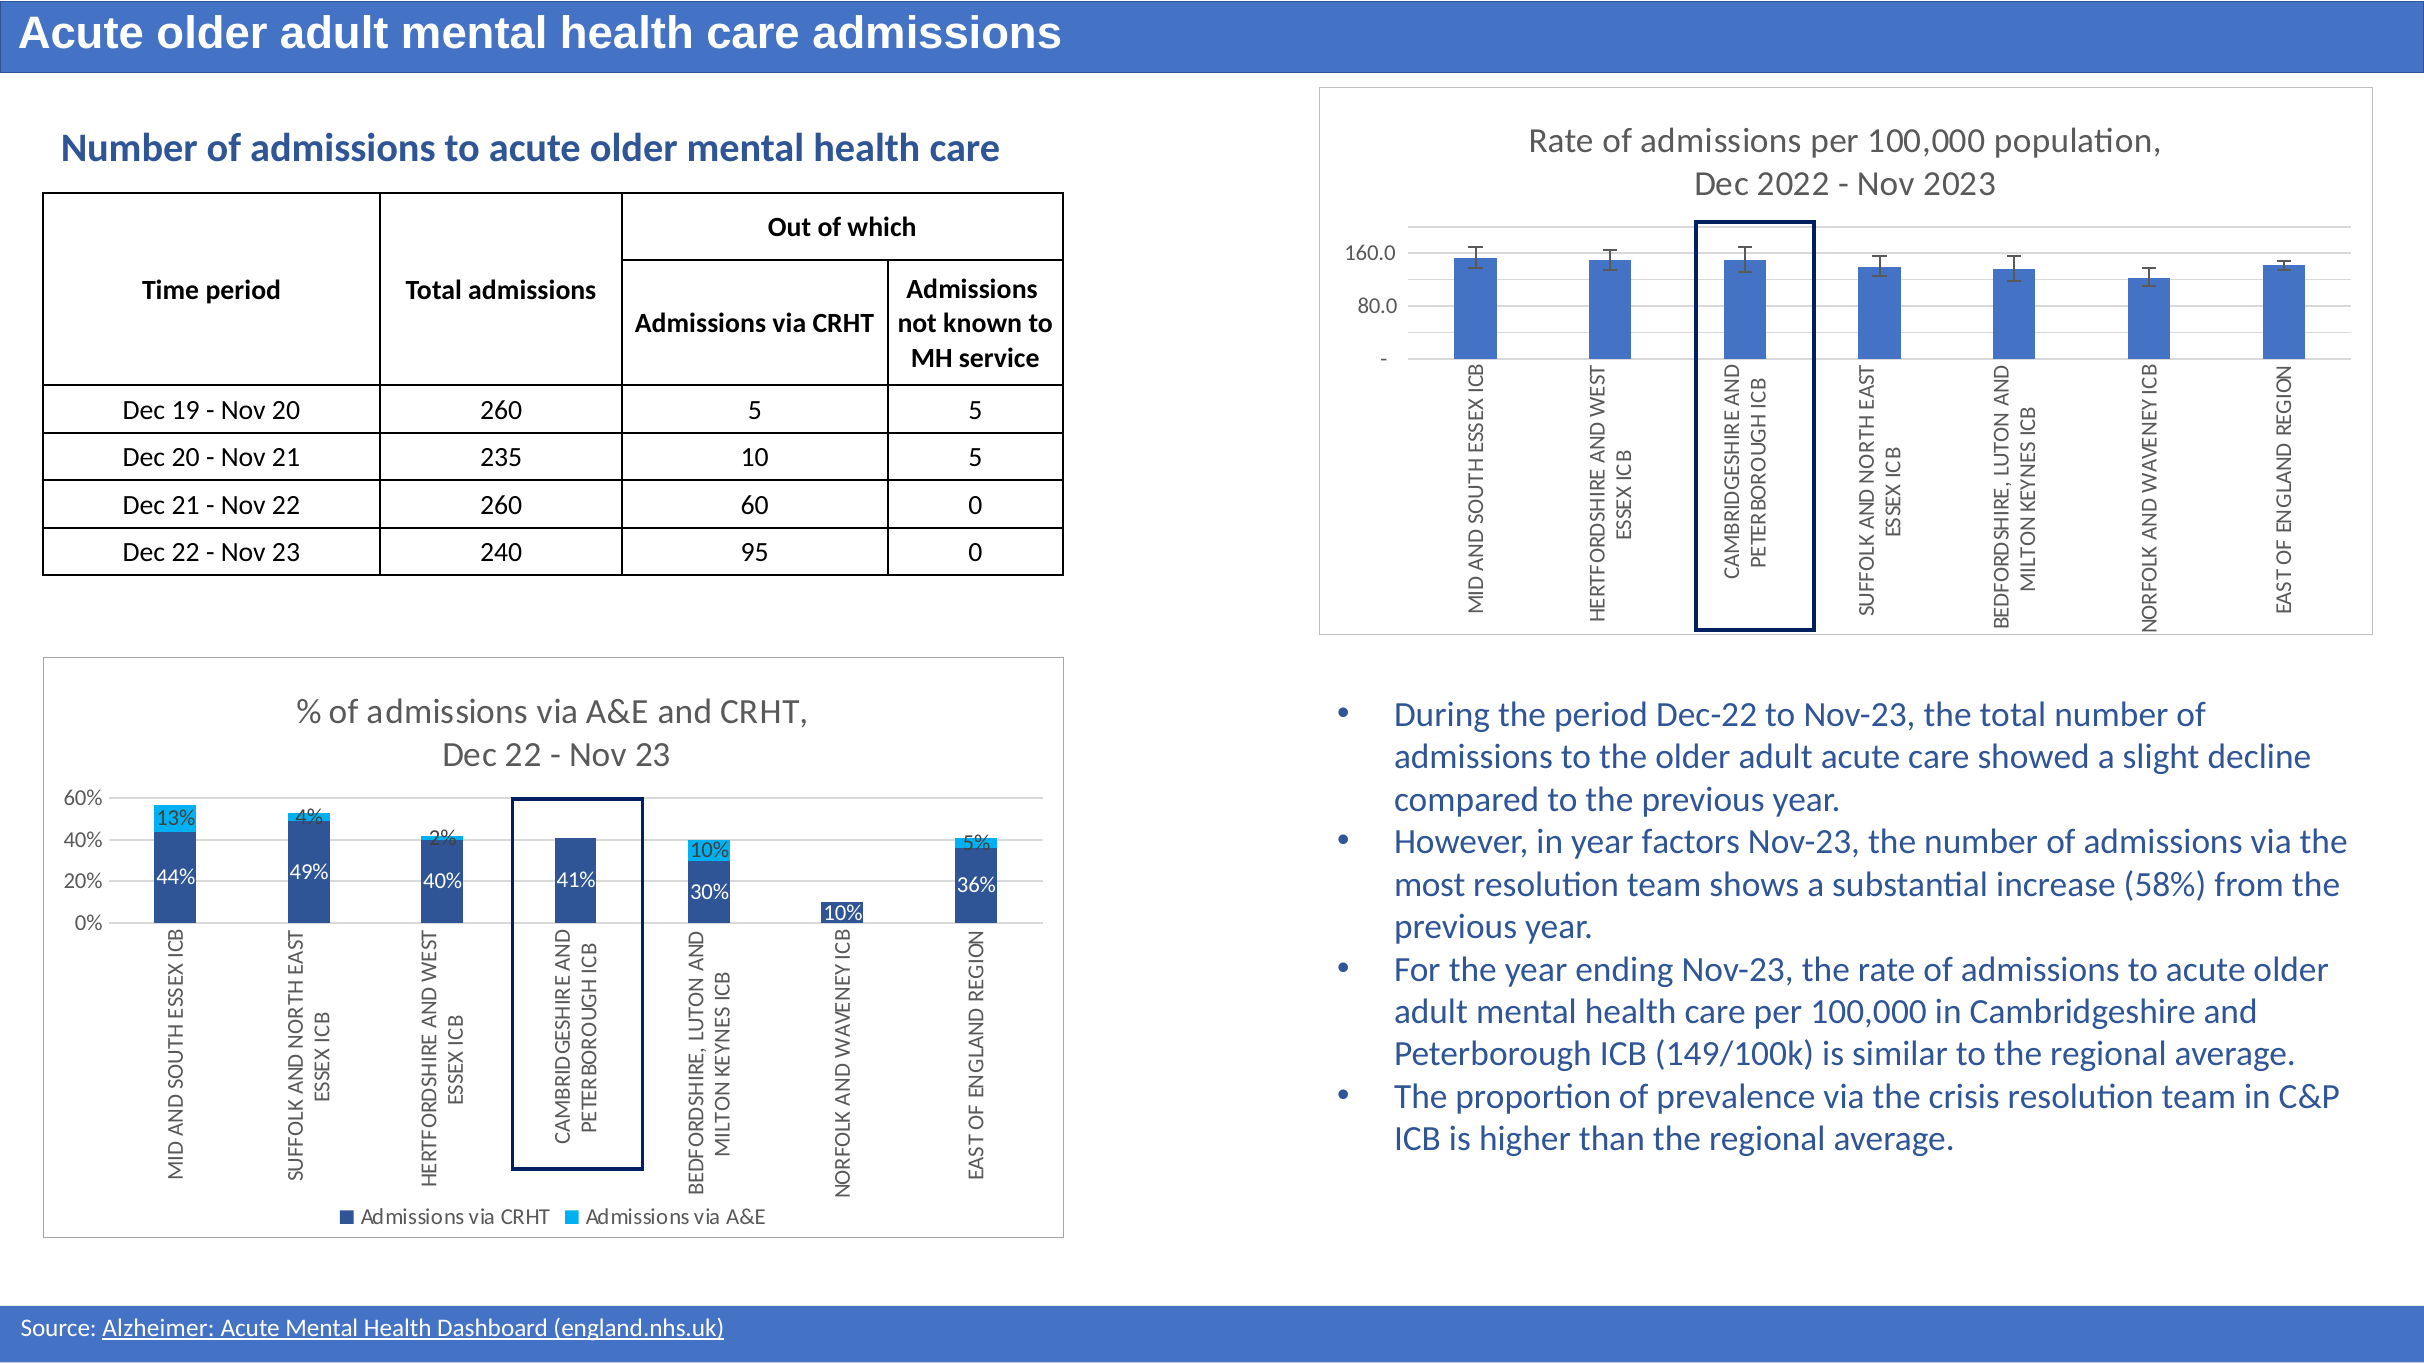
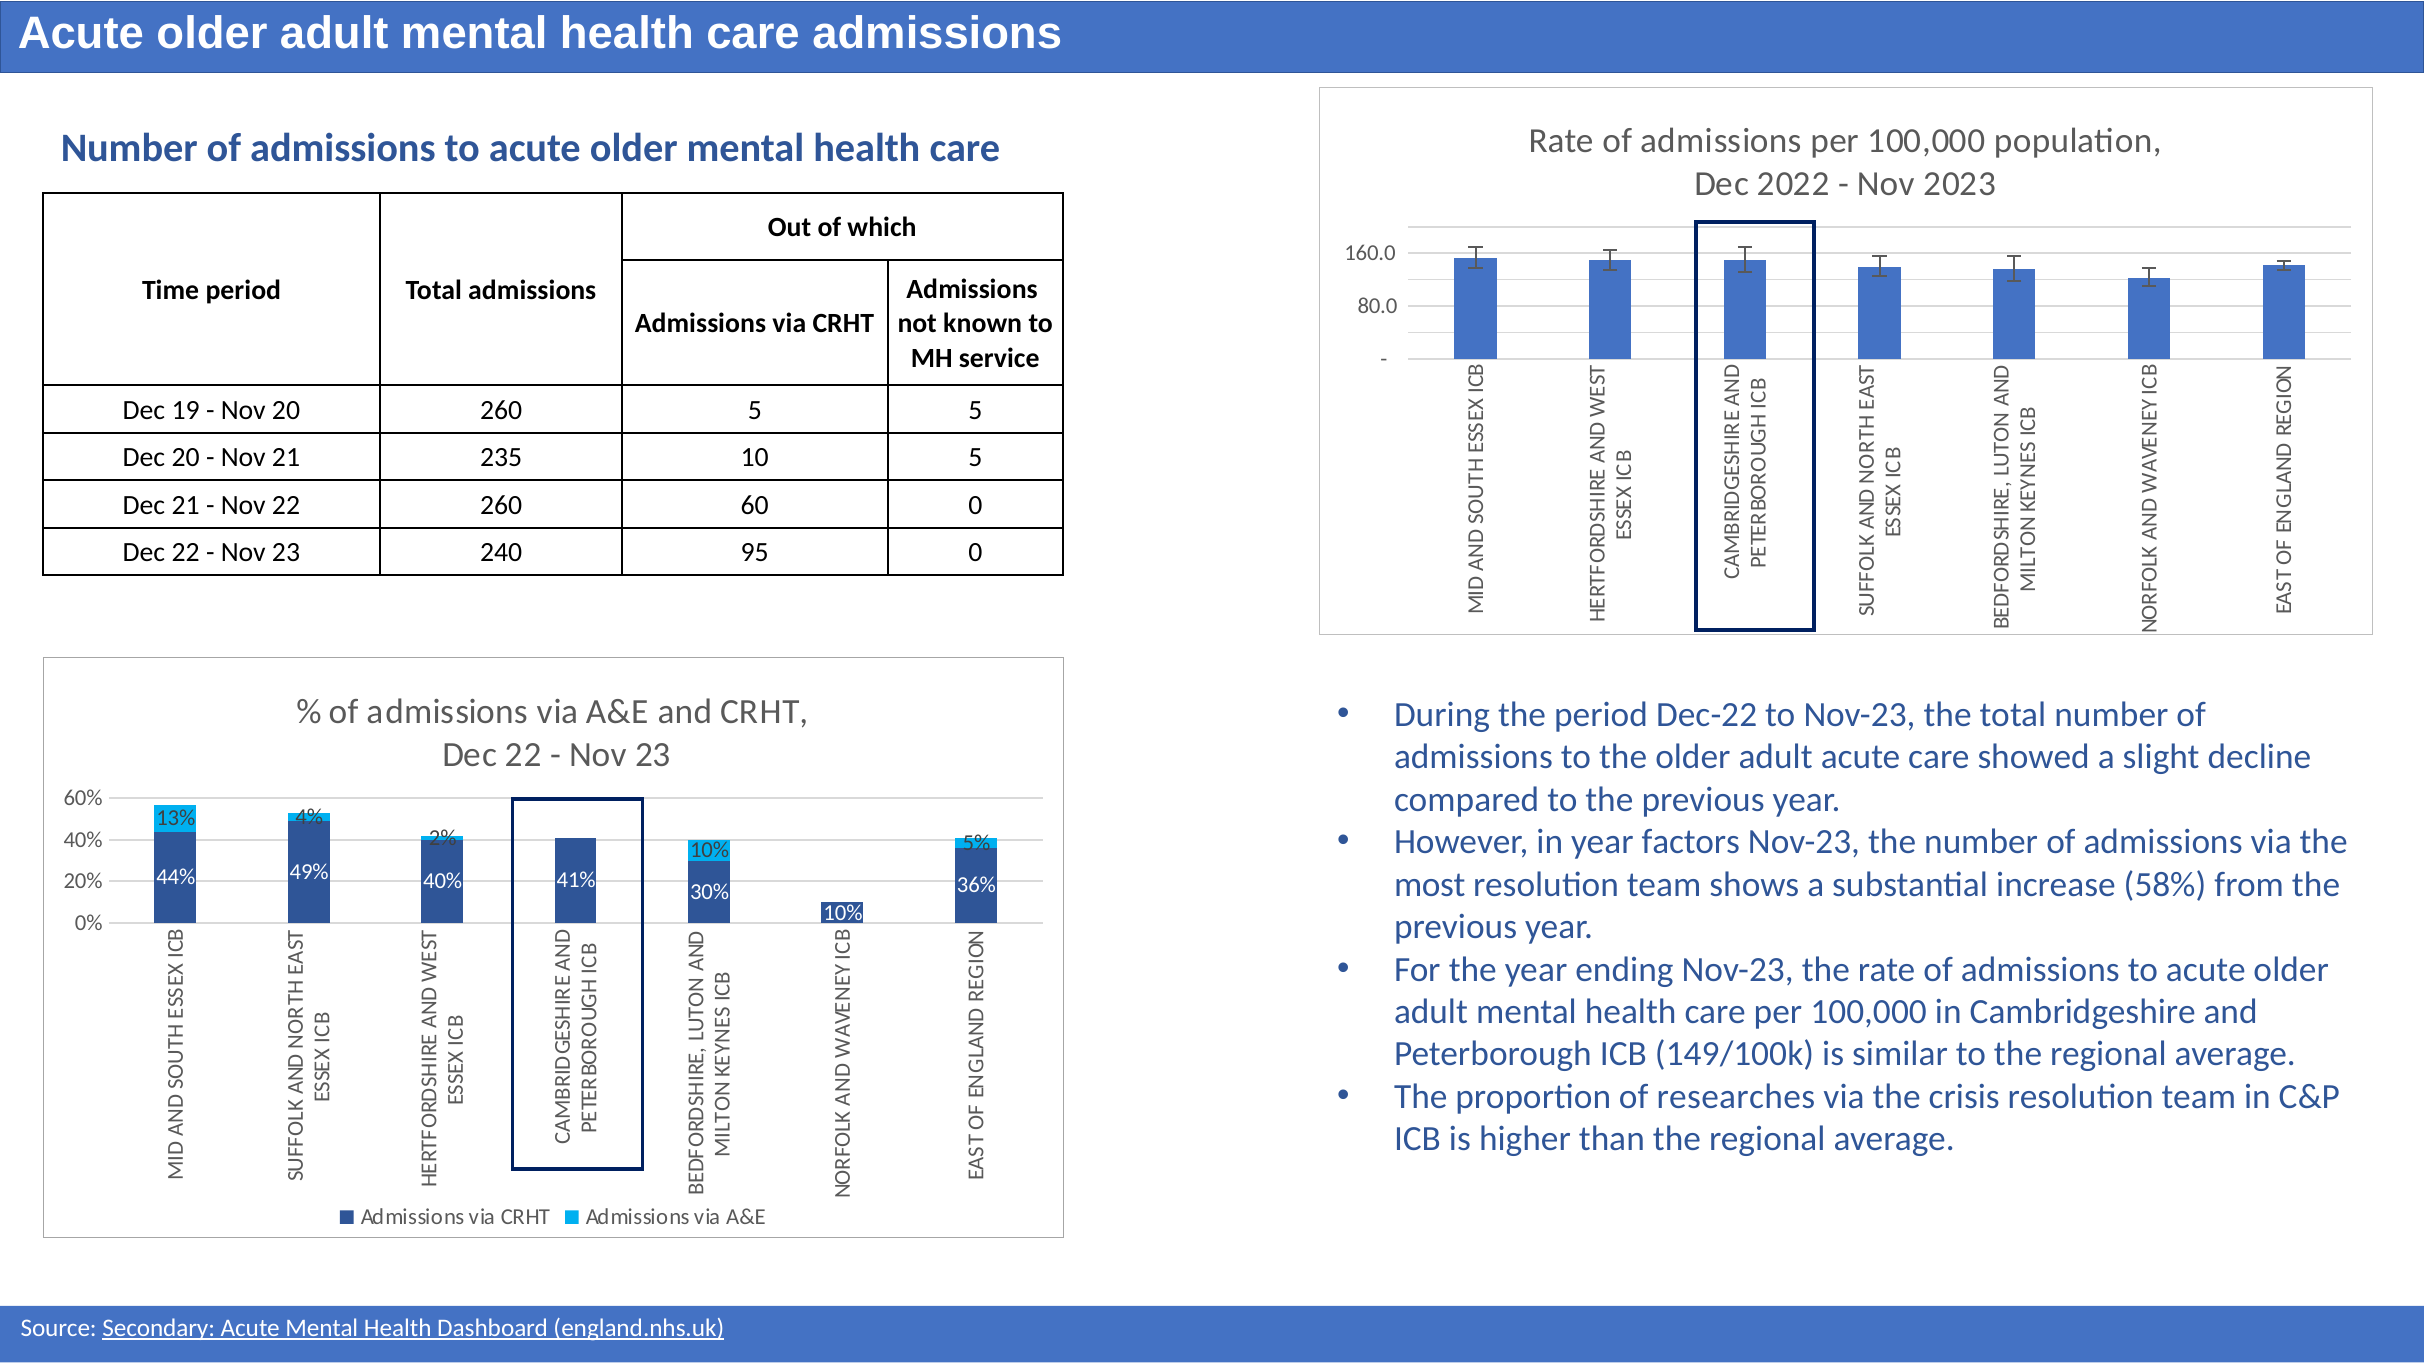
prevalence: prevalence -> researches (1736, 1096)
Alzheimer: Alzheimer -> Secondary (159, 1327)
